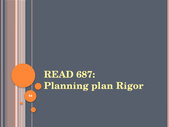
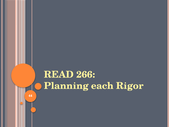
687: 687 -> 266 (86, 74)
plan: plan -> each (102, 86)
